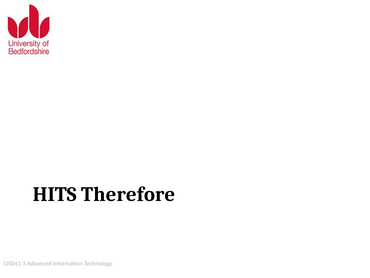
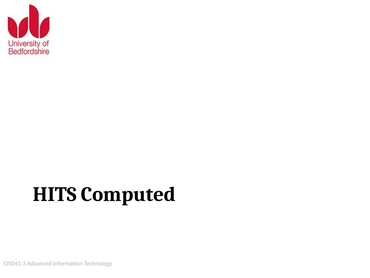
Therefore: Therefore -> Computed (128, 194)
